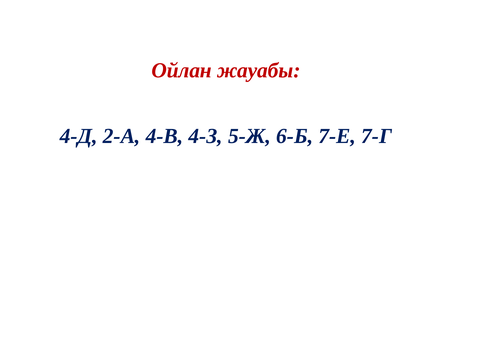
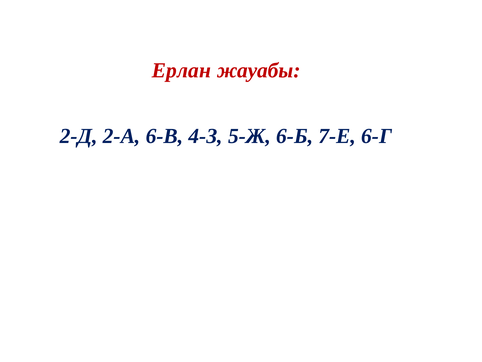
Ойлан: Ойлан -> Ерлан (181, 70)
4-Д: 4-Д -> 2-Д (79, 136)
4-В: 4-В -> 6-В (164, 136)
7-Г: 7-Г -> 6-Г (377, 136)
